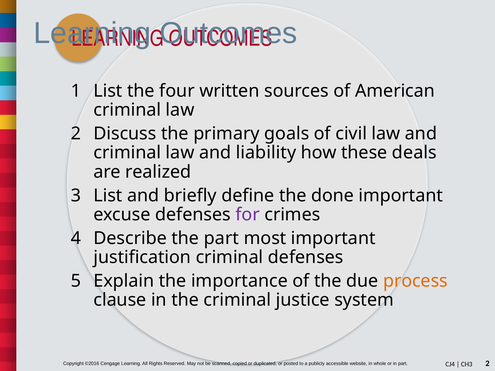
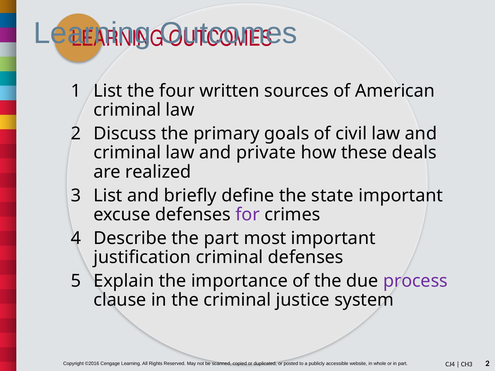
liability: liability -> private (266, 153)
done: done -> state (332, 196)
process colour: orange -> purple (415, 281)
